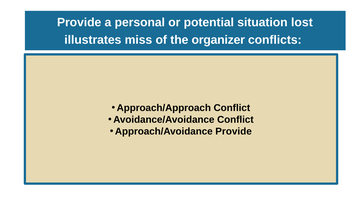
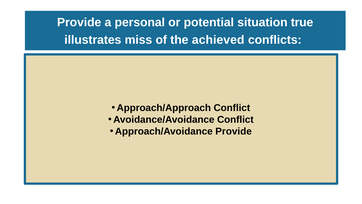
lost: lost -> true (302, 22)
organizer: organizer -> achieved (218, 40)
